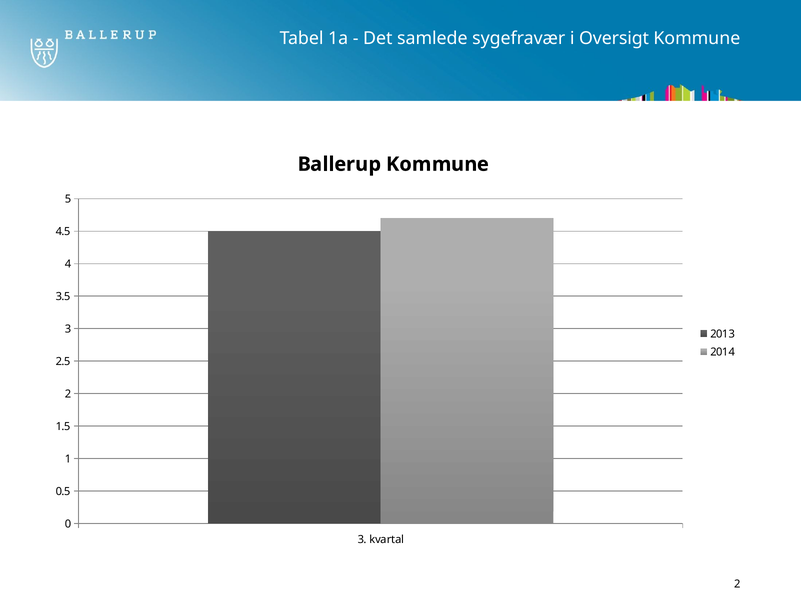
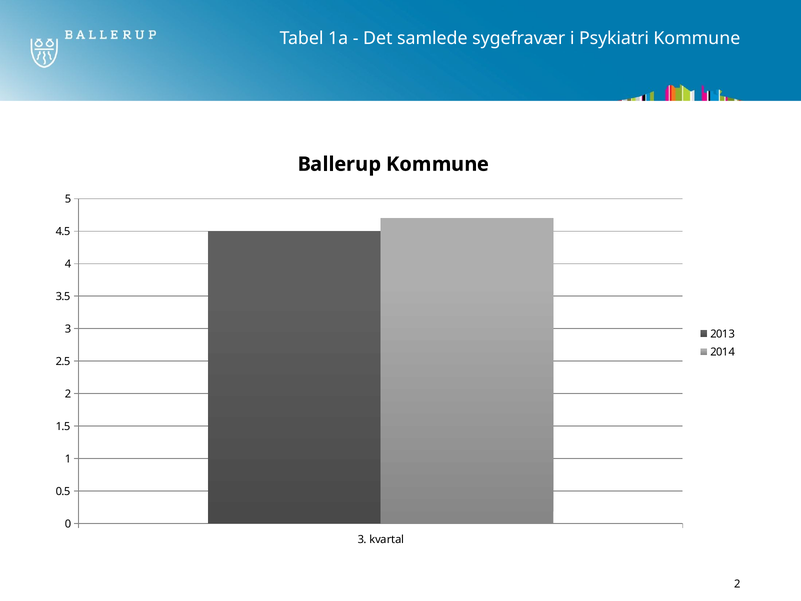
Oversigt: Oversigt -> Psykiatri (614, 38)
